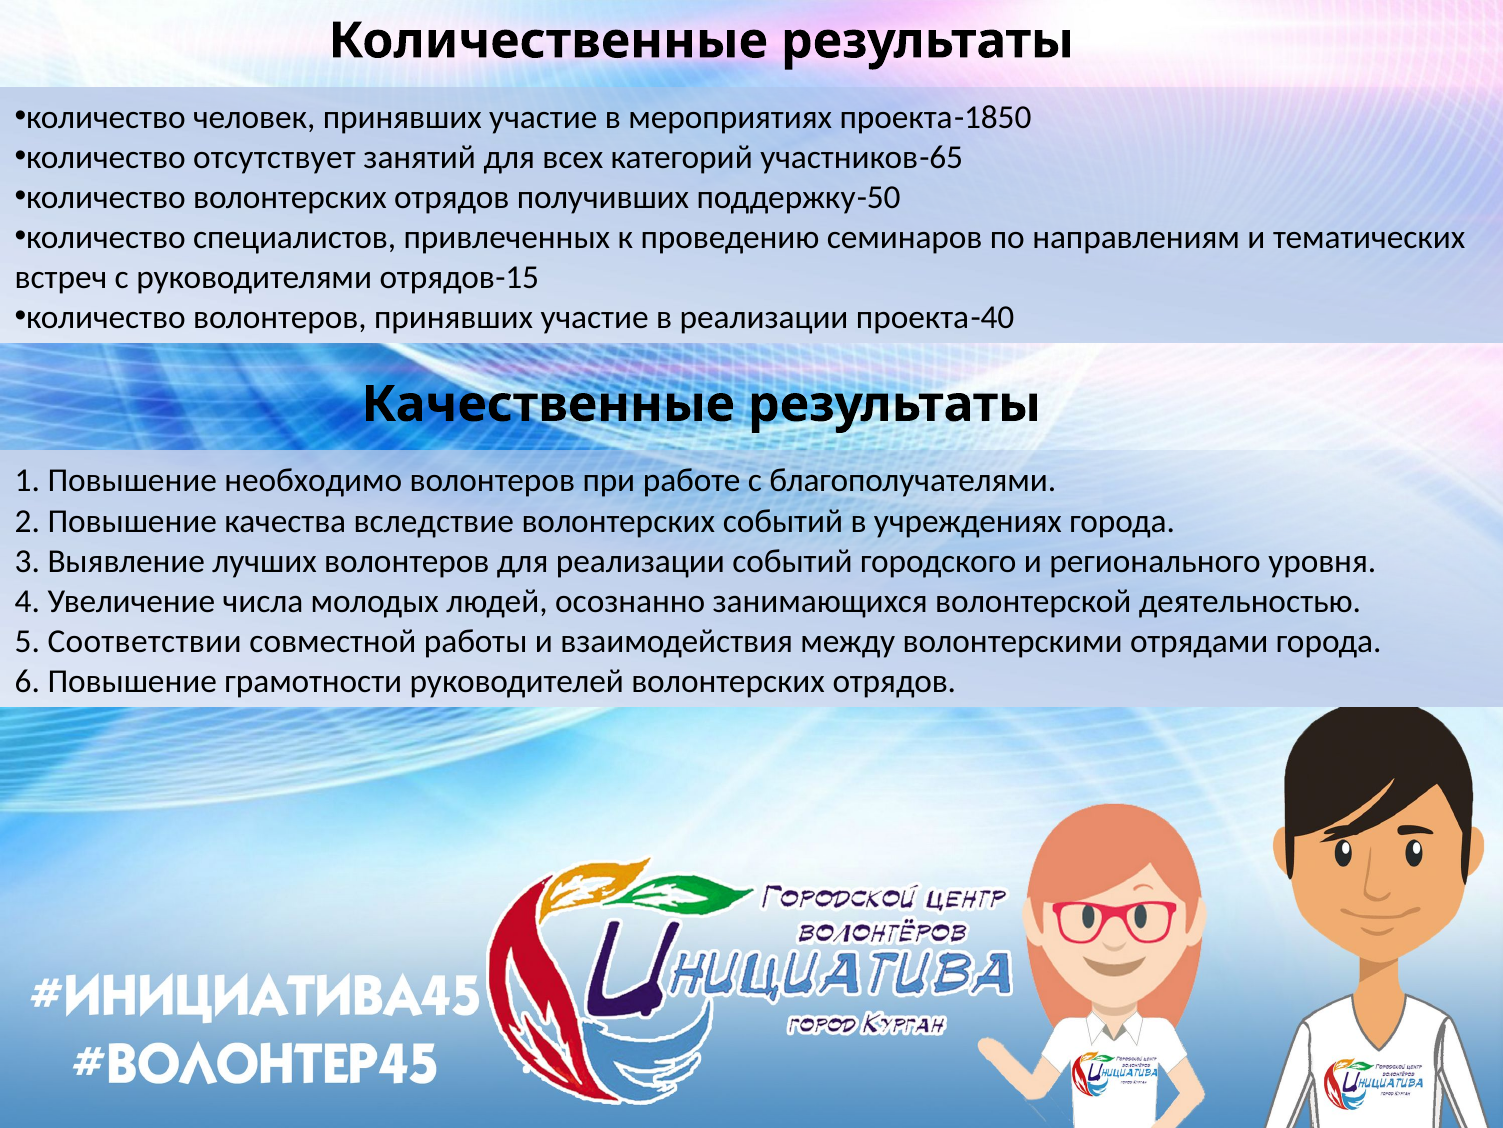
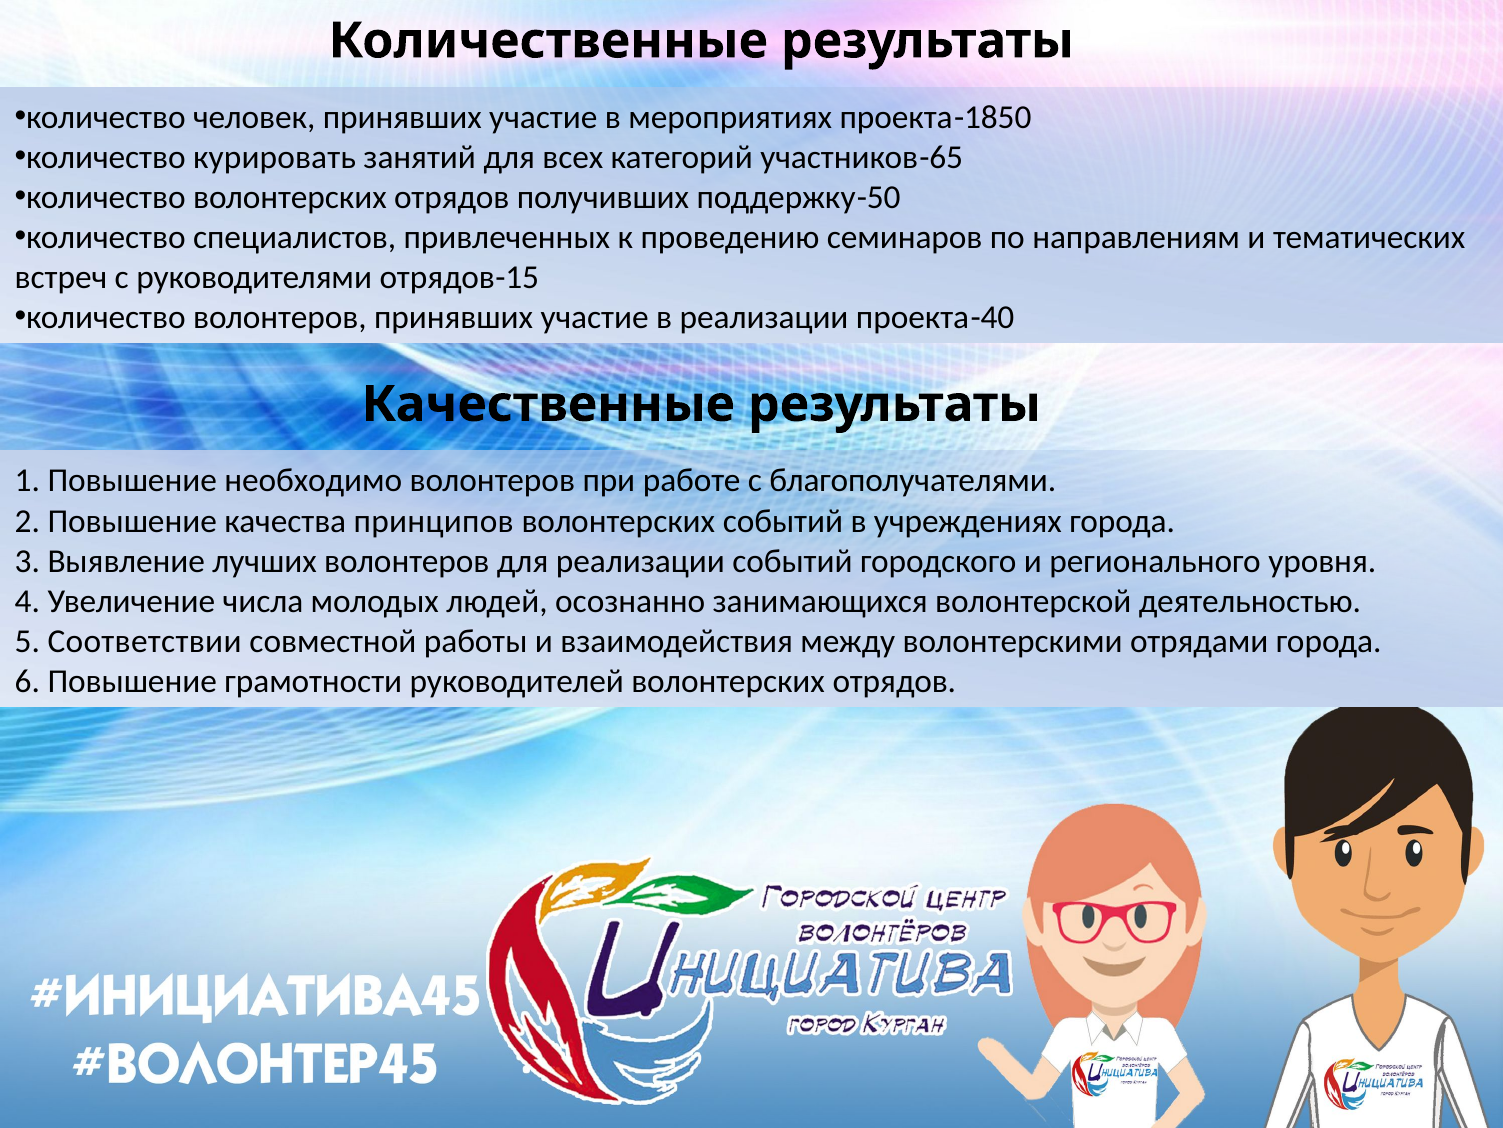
отсутствует: отсутствует -> курировать (275, 157)
вследствие: вследствие -> принципов (434, 521)
